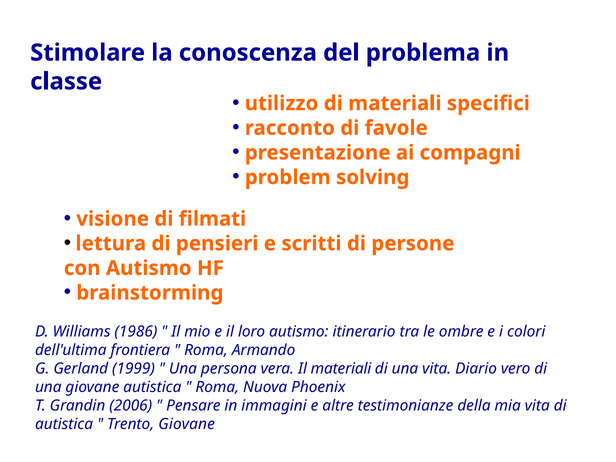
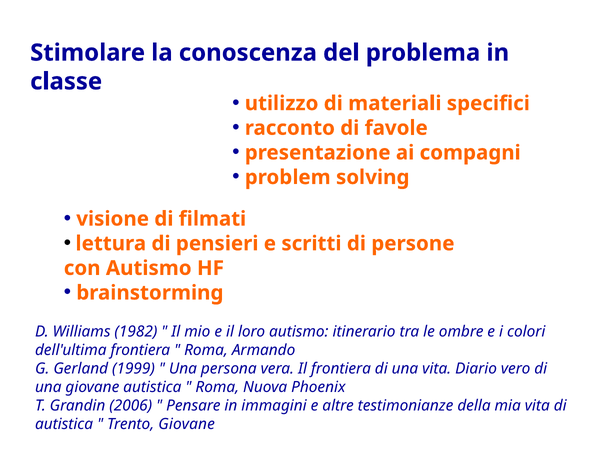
1986: 1986 -> 1982 (136, 332)
Il materiali: materiali -> frontiera (341, 369)
